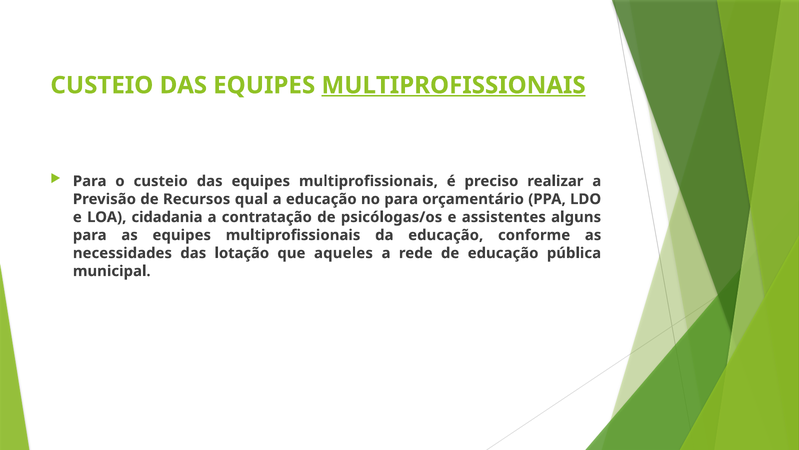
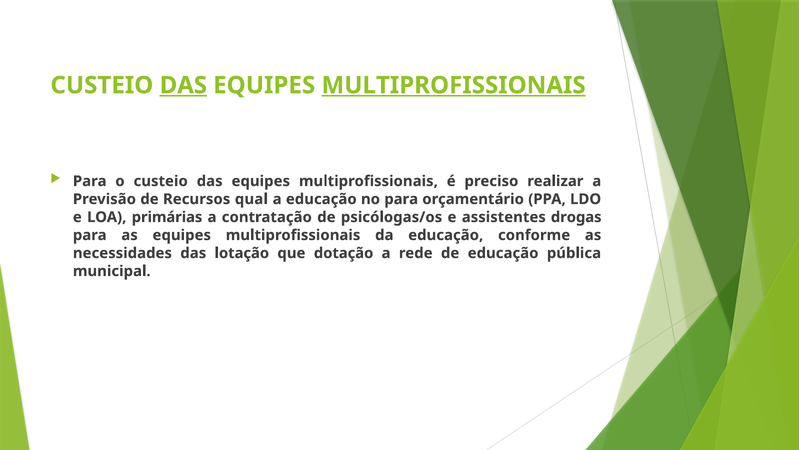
DAS underline: none -> present (183, 85)
cidadania: cidadania -> primárias (167, 217)
alguns: alguns -> drogas (576, 217)
aqueles: aqueles -> dotação (344, 253)
